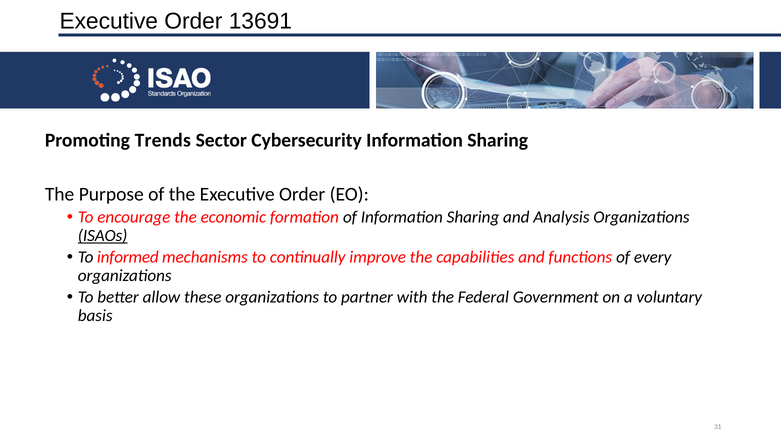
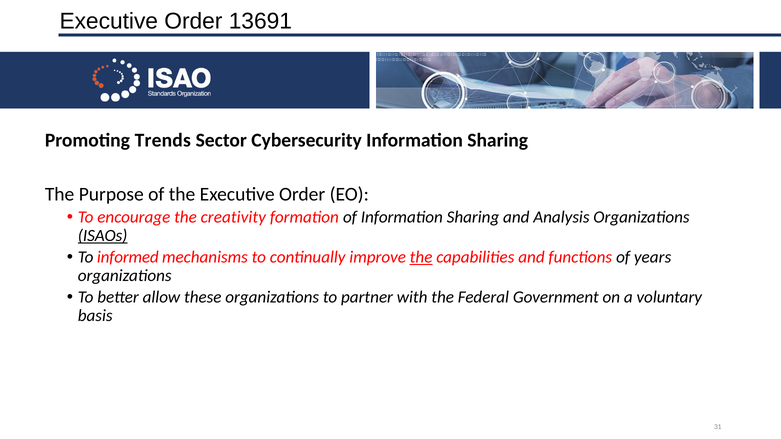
economic: economic -> creativity (233, 217)
the underline: none -> present (421, 257)
every: every -> years (653, 257)
